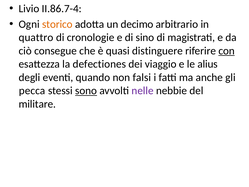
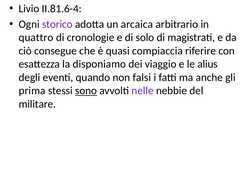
II.86.7-4: II.86.7-4 -> II.81.6-4 (62, 9)
storico colour: orange -> purple (57, 24)
decimo: decimo -> arcaica (137, 24)
sino: sino -> solo (145, 37)
distinguere: distinguere -> compiaccia (157, 51)
con underline: present -> none (227, 51)
defectiones: defectiones -> disponiamo (99, 64)
pecca: pecca -> prima (32, 91)
